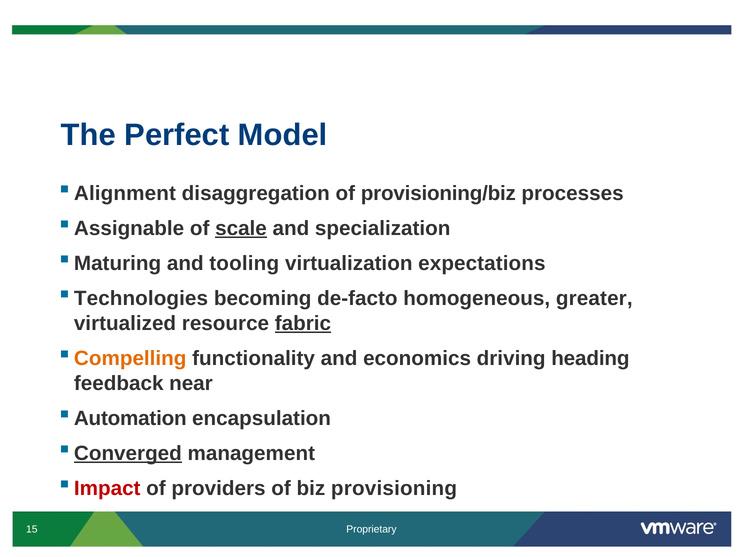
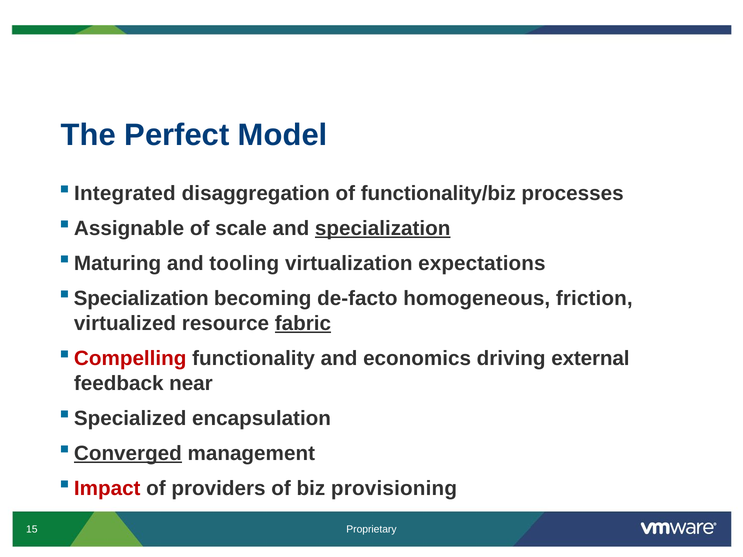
Alignment: Alignment -> Integrated (125, 193)
provisioning/biz: provisioning/biz -> functionality/biz (438, 193)
scale underline: present -> none (241, 229)
specialization underline: none -> present (383, 229)
Technologies: Technologies -> Specialization (141, 299)
greater: greater -> friction (594, 299)
Compelling colour: orange -> red (130, 359)
heading: heading -> external (590, 359)
Automation: Automation -> Specialized (130, 419)
